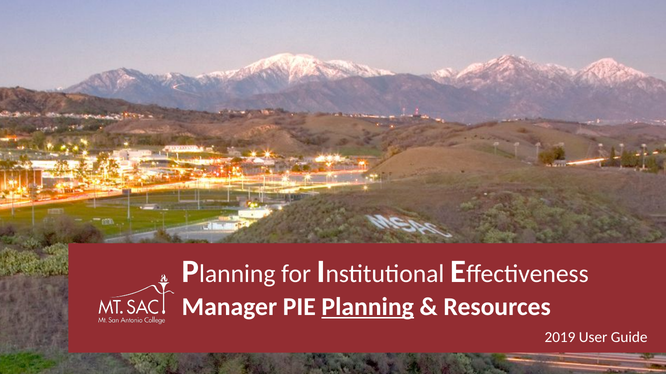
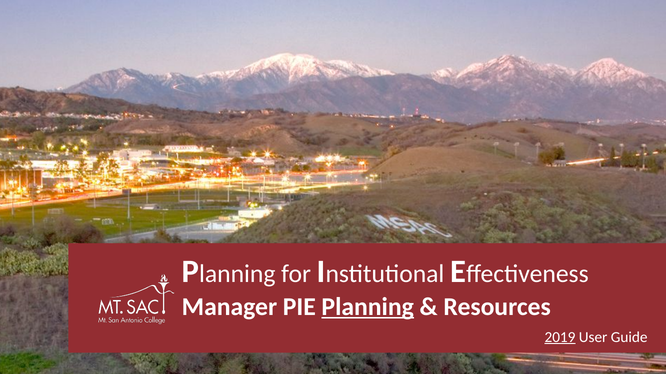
2019 underline: none -> present (560, 338)
